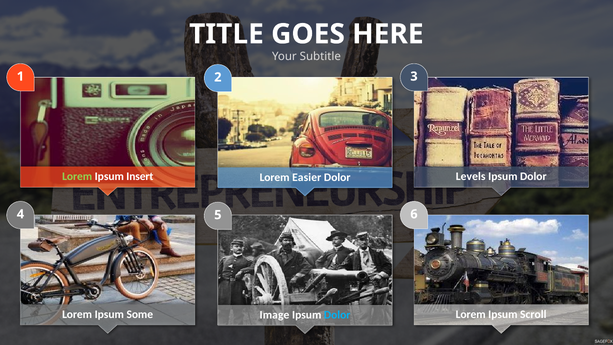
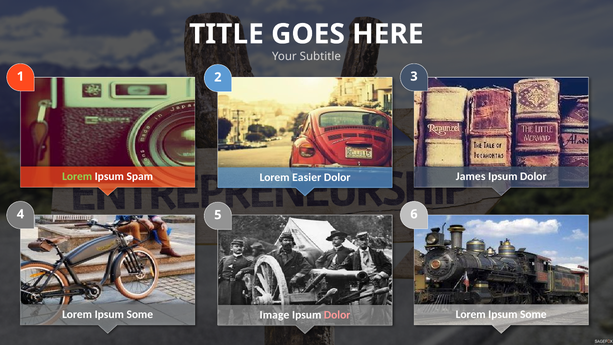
Insert: Insert -> Spam (140, 176)
Levels: Levels -> James (471, 176)
Scroll: Scroll -> Some (533, 314)
Dolor colour: light blue -> pink (337, 315)
